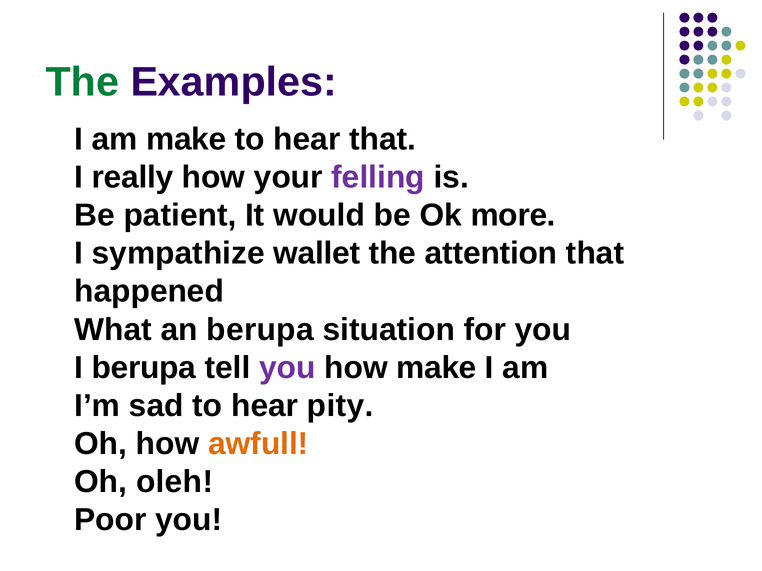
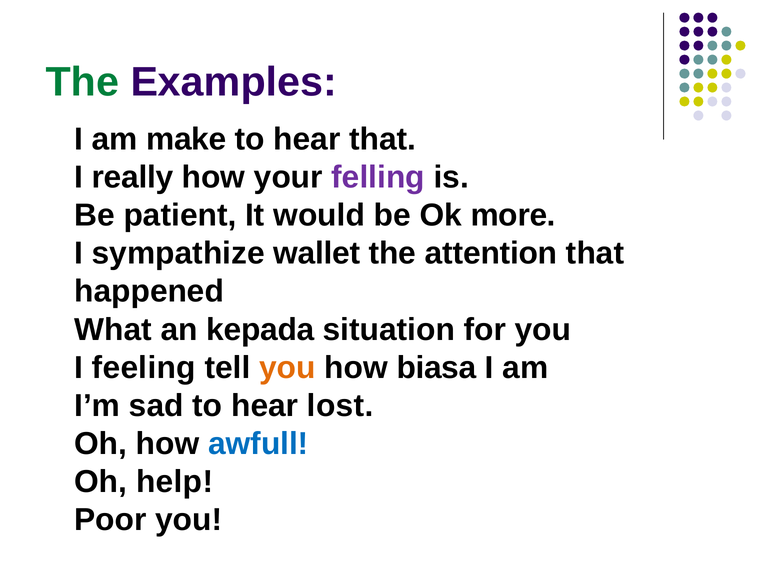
an berupa: berupa -> kepada (260, 330)
I berupa: berupa -> feeling (144, 368)
you colour: purple -> orange (287, 368)
how make: make -> biasa (436, 368)
pity: pity -> lost (340, 406)
awfull colour: orange -> blue (258, 444)
oleh: oleh -> help (175, 482)
